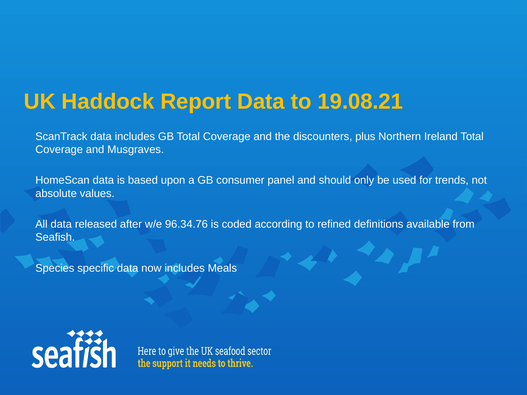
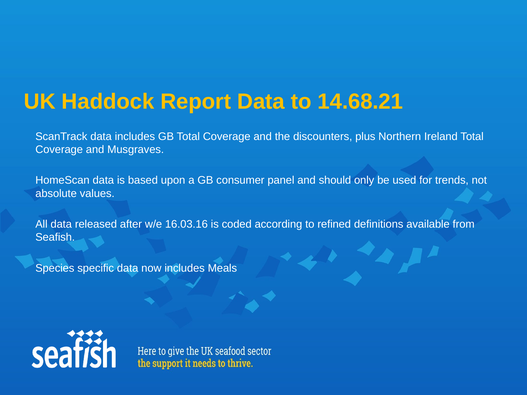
19.08.21: 19.08.21 -> 14.68.21 (360, 102)
96.34.76: 96.34.76 -> 16.03.16 (186, 224)
